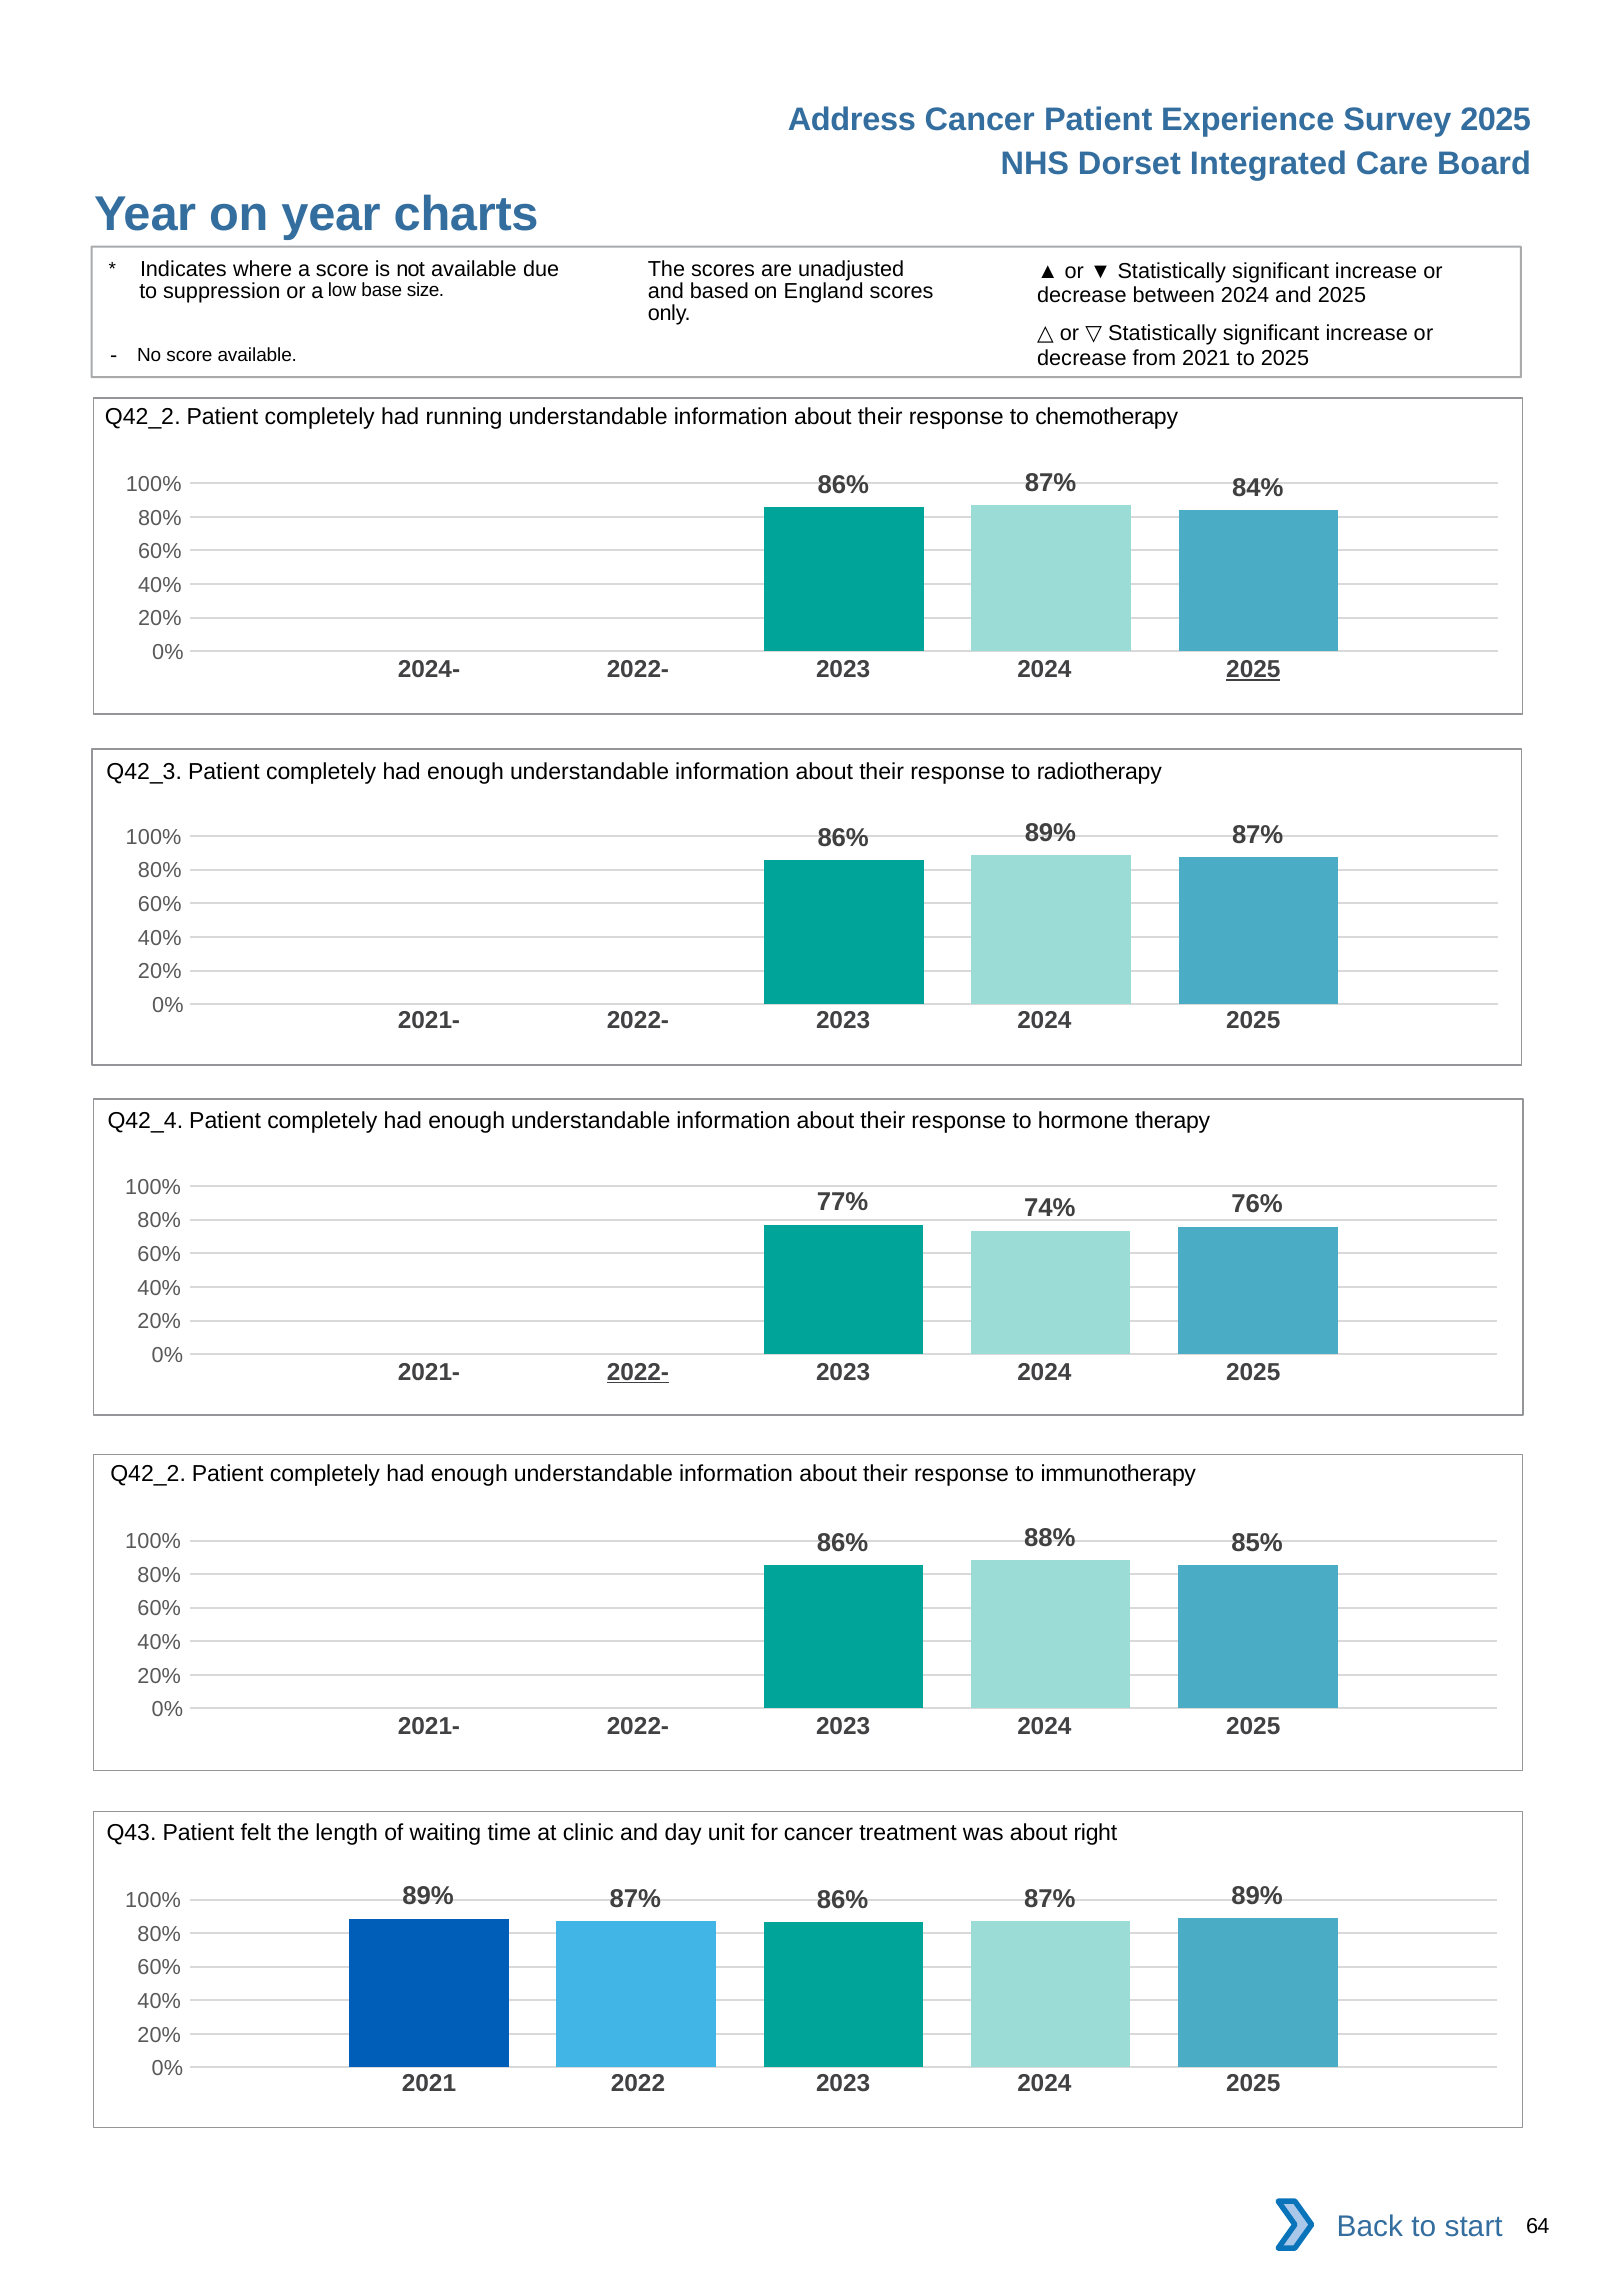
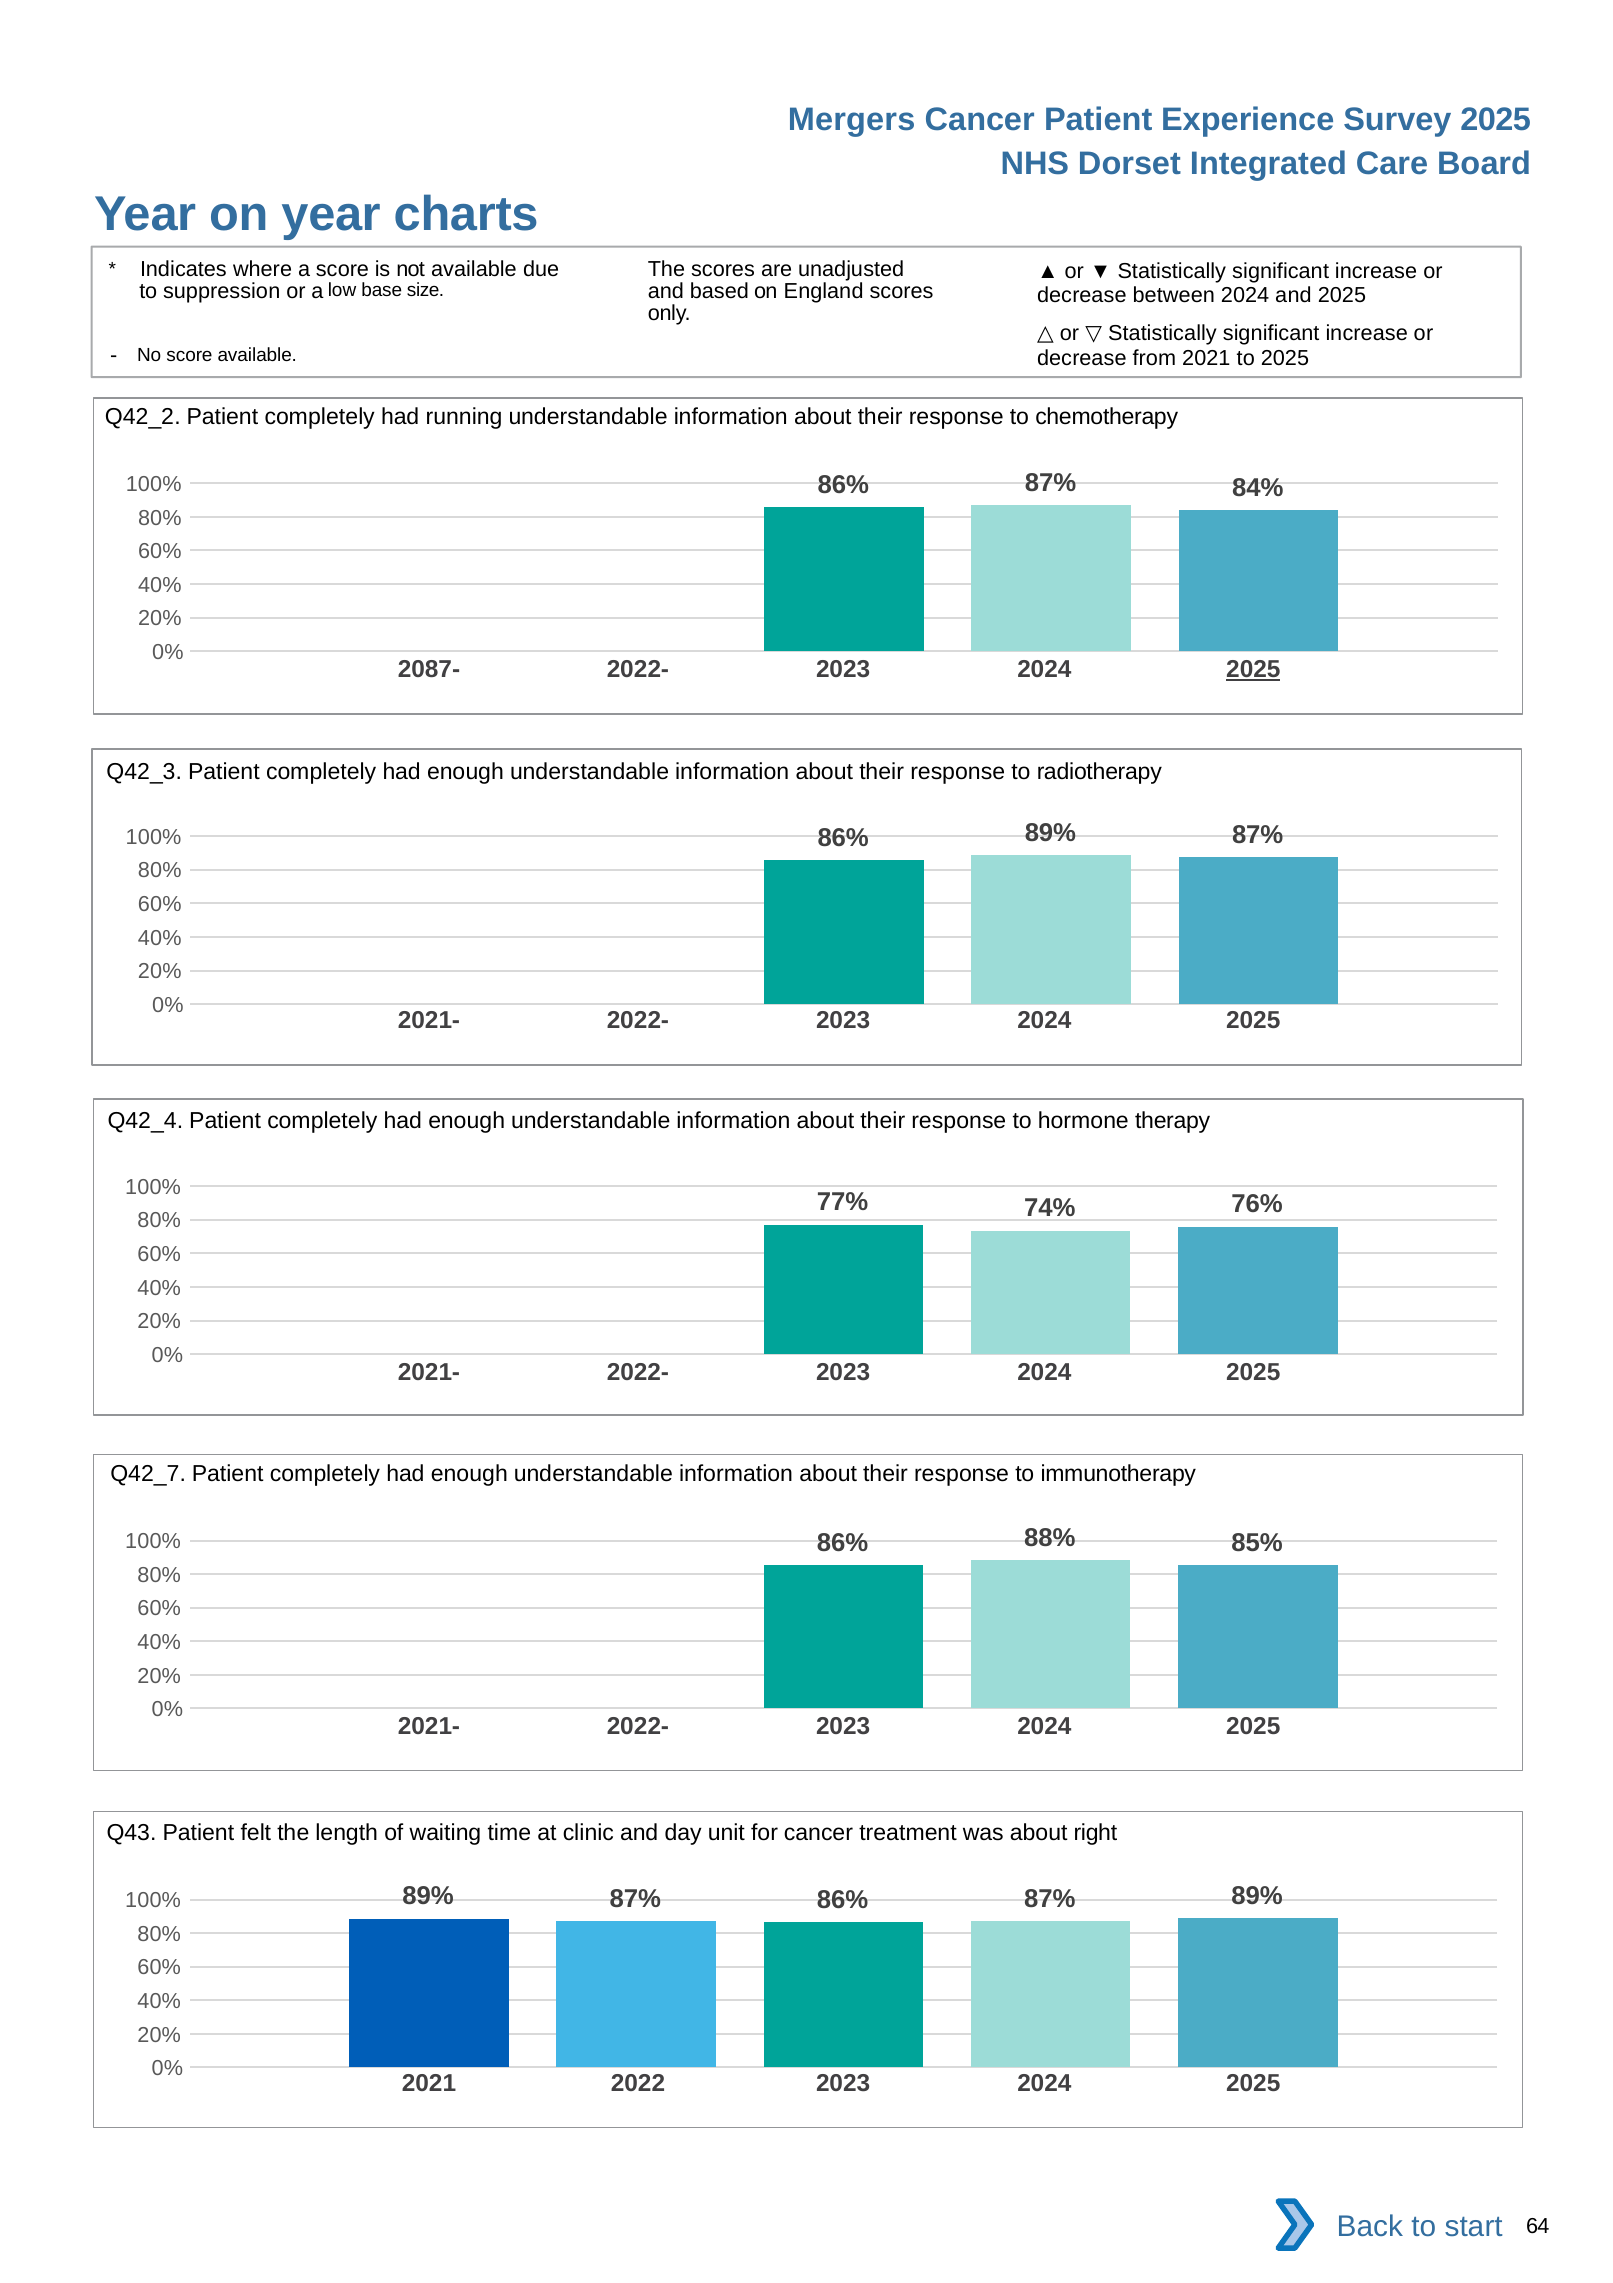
Address: Address -> Mergers (852, 120)
2024-: 2024- -> 2087- (429, 669)
2022- underline: present -> none (638, 1372)
Q42_2: Q42_2 -> Q42_7 (148, 1474)
